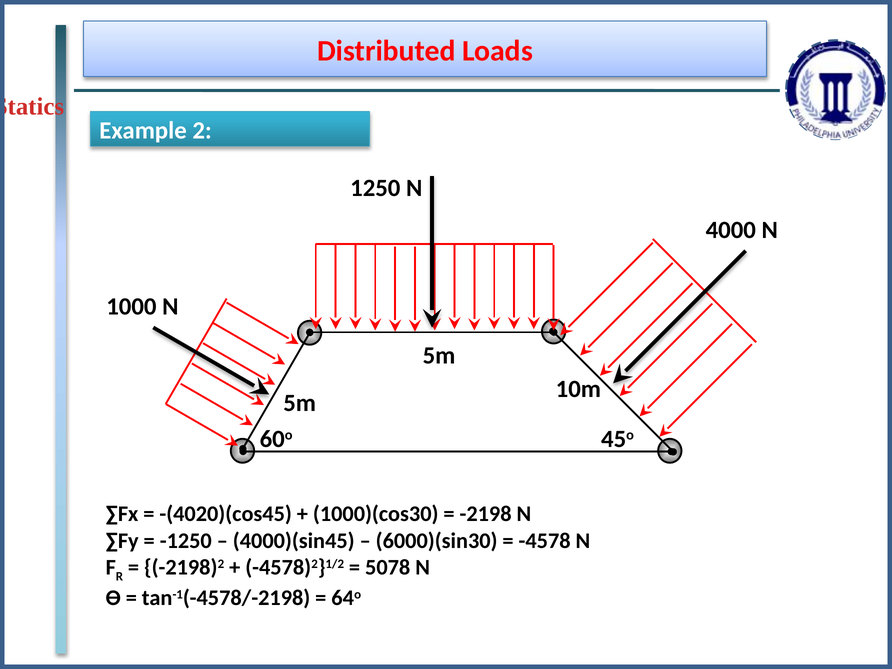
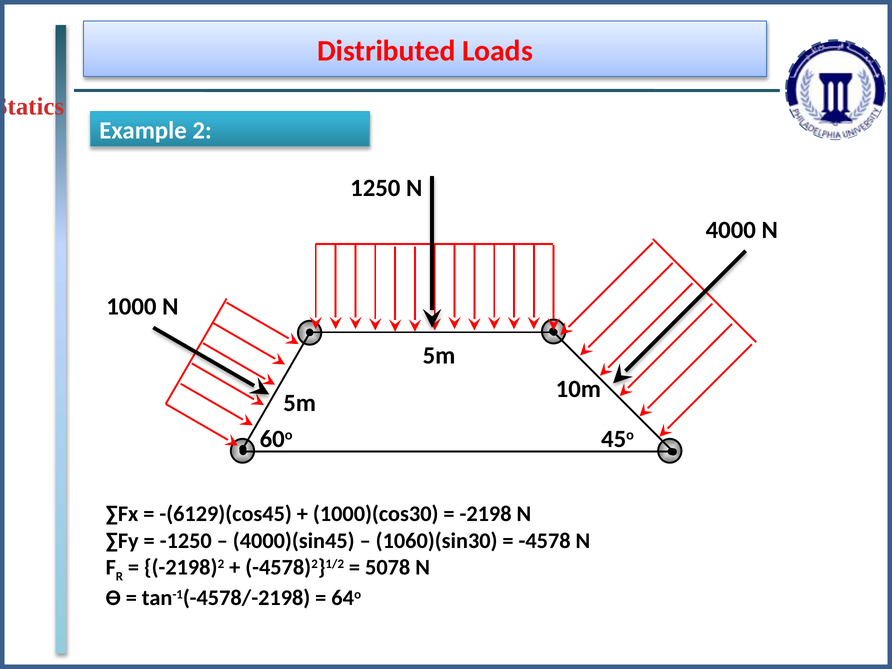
-(4020)(cos45: -(4020)(cos45 -> -(6129)(cos45 (226, 514)
6000)(sin30: 6000)(sin30 -> 1060)(sin30 (437, 541)
